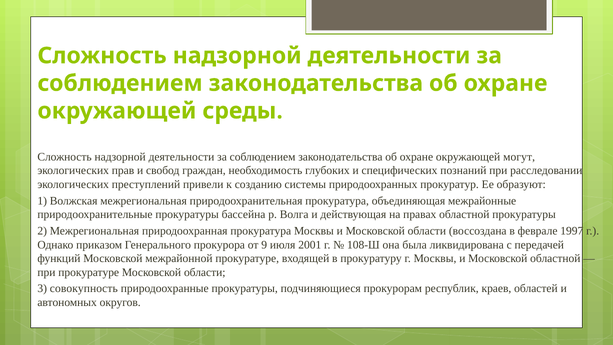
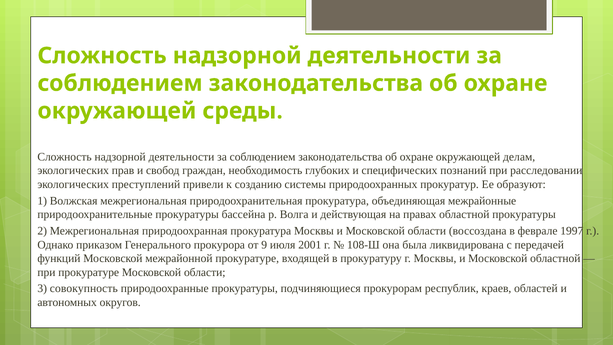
могут: могут -> делам (519, 157)
